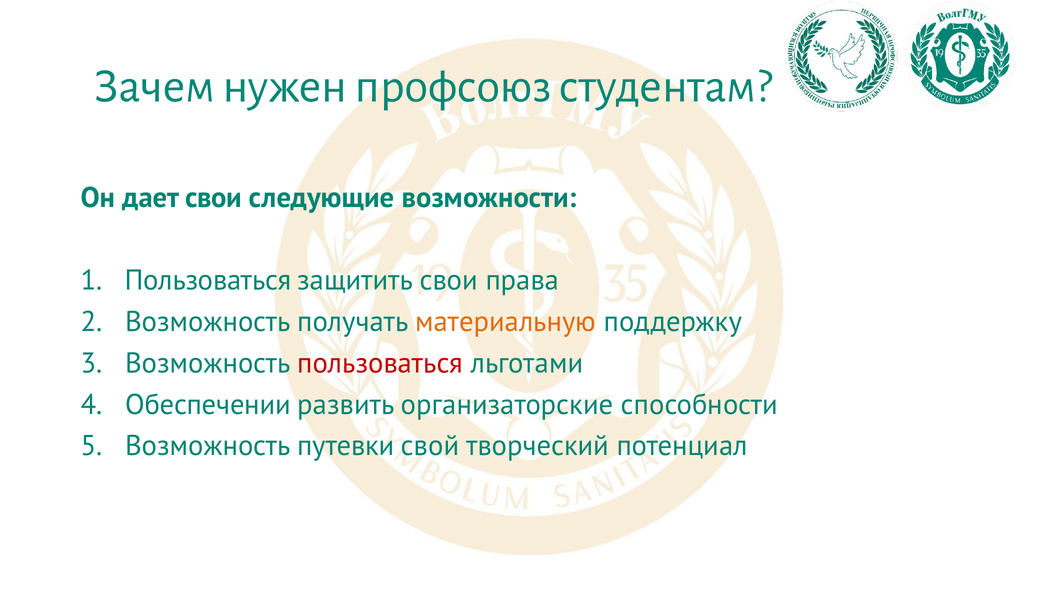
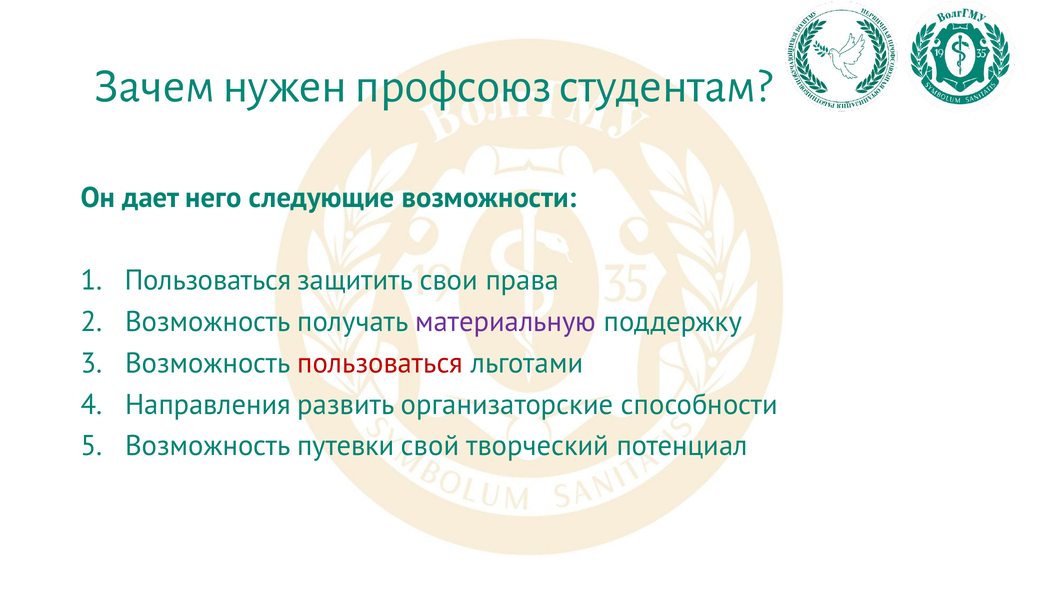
дает свои: свои -> него (213, 198)
материальную colour: orange -> purple (506, 322)
Обеспечении: Обеспечении -> Направления (208, 405)
